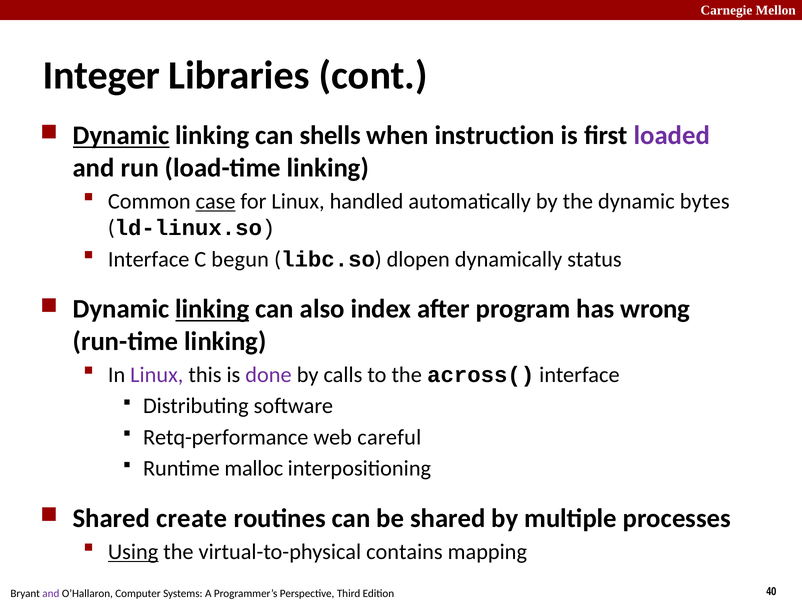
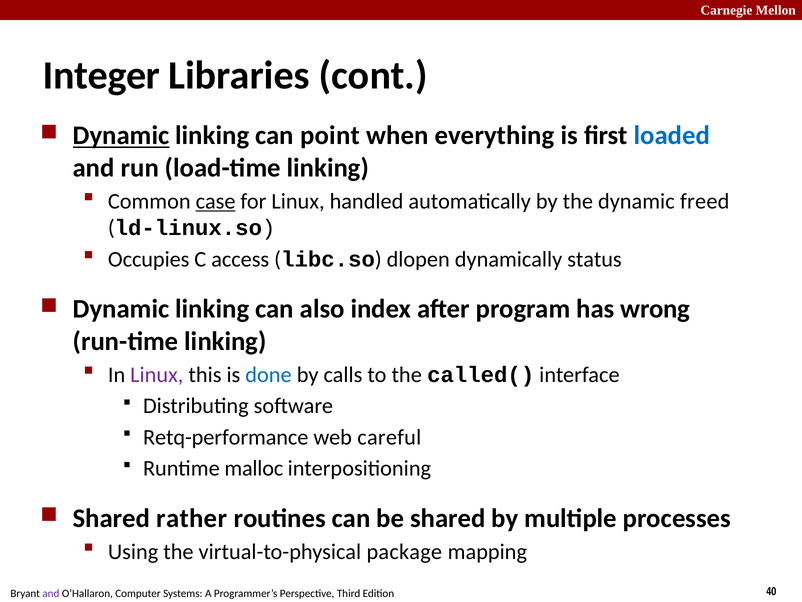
shells: shells -> point (330, 136)
instruction: instruction -> everything (495, 136)
loaded colour: purple -> blue (672, 136)
bytes: bytes -> freed (705, 201)
Interface: Interface -> Occupies (149, 259)
begun: begun -> access (240, 259)
linking underline: present -> none (212, 309)
done colour: purple -> blue (269, 375)
across(: across( -> called( (481, 375)
create: create -> rather (192, 518)
Using underline: present -> none (133, 551)
contains: contains -> package (404, 551)
